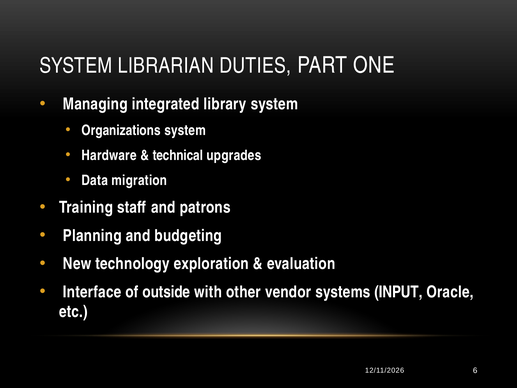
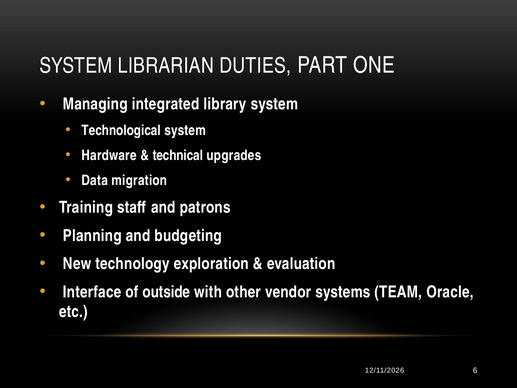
Organizations: Organizations -> Technological (121, 130)
INPUT: INPUT -> TEAM (398, 292)
